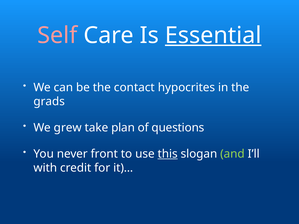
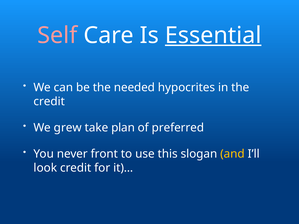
contact: contact -> needed (134, 87)
grads: grads -> credit (49, 101)
questions: questions -> preferred (178, 128)
this underline: present -> none (168, 154)
and colour: light green -> yellow (232, 154)
with: with -> look (45, 168)
